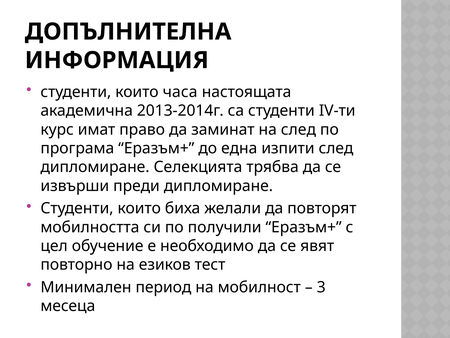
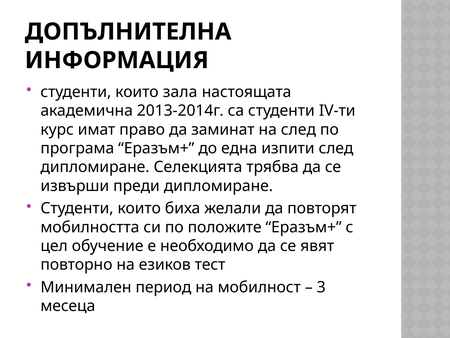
часа: часа -> зала (180, 92)
получили: получили -> положите (225, 227)
